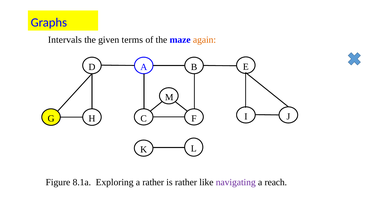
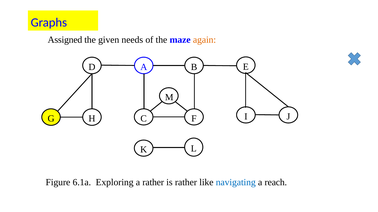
Intervals: Intervals -> Assigned (65, 40)
terms: terms -> needs (132, 40)
8.1a: 8.1a -> 6.1a (82, 183)
navigating colour: purple -> blue (236, 183)
